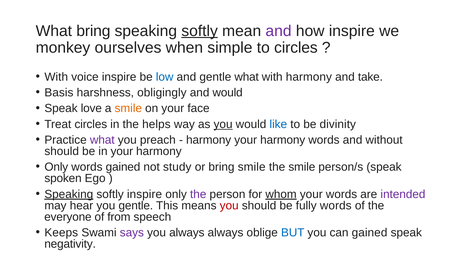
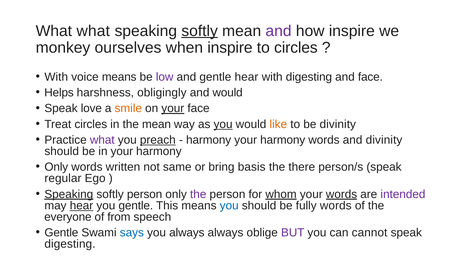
What bring: bring -> what (93, 31)
when simple: simple -> inspire (230, 48)
voice inspire: inspire -> means (119, 77)
low colour: blue -> purple (165, 77)
gentle what: what -> hear (246, 77)
with harmony: harmony -> digesting (309, 77)
and take: take -> face (370, 77)
Basis: Basis -> Helps (59, 93)
your underline: none -> present (173, 109)
the helps: helps -> mean (157, 124)
like colour: blue -> orange (278, 124)
preach underline: none -> present (158, 140)
and without: without -> divinity (384, 140)
words gained: gained -> written (123, 167)
study: study -> same (177, 167)
bring smile: smile -> basis (252, 167)
the smile: smile -> there (302, 167)
spoken: spoken -> regular (63, 179)
softly inspire: inspire -> person (145, 194)
words underline: none -> present (342, 194)
hear underline: none -> present (81, 206)
you colour: red -> blue (229, 206)
Keeps: Keeps -> Gentle (61, 233)
says colour: purple -> blue (132, 233)
BUT colour: blue -> purple (293, 233)
can gained: gained -> cannot (370, 233)
negativity: negativity -> digesting (70, 244)
